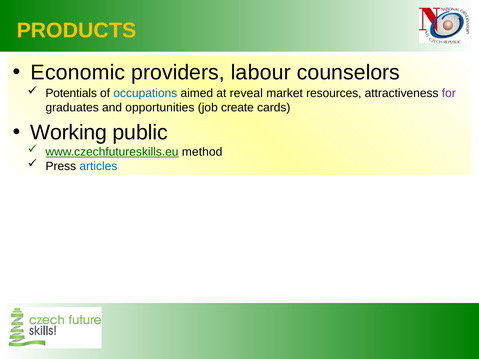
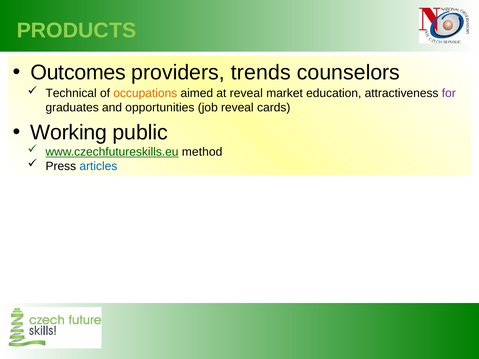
PRODUCTS colour: yellow -> light green (76, 31)
Economic: Economic -> Outcomes (78, 72)
labour: labour -> trends (261, 72)
Potentials: Potentials -> Technical (71, 93)
occupations colour: blue -> orange (145, 93)
resources: resources -> education (334, 93)
job create: create -> reveal (237, 108)
